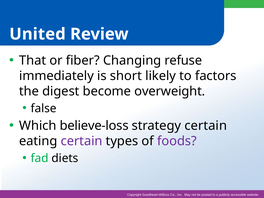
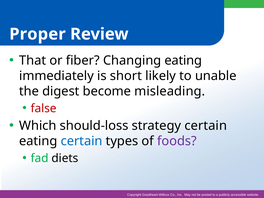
United: United -> Proper (37, 34)
Changing refuse: refuse -> eating (183, 61)
factors: factors -> unable (216, 76)
overweight: overweight -> misleading (170, 91)
false colour: black -> red (44, 108)
believe-loss: believe-loss -> should-loss (94, 126)
certain colour: purple -> blue (82, 141)
